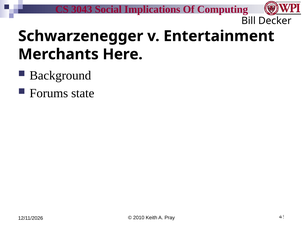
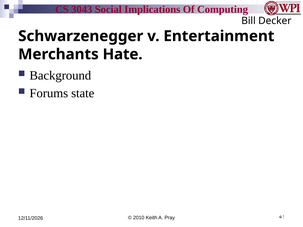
Here: Here -> Hate (123, 54)
